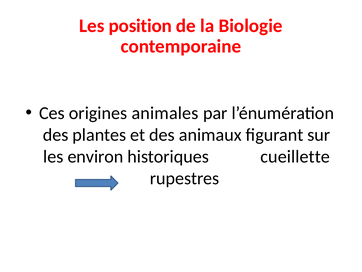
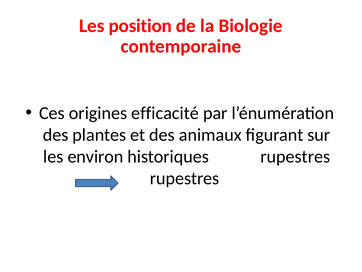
animales: animales -> efficacité (165, 113)
historiques cueillette: cueillette -> rupestres (295, 156)
